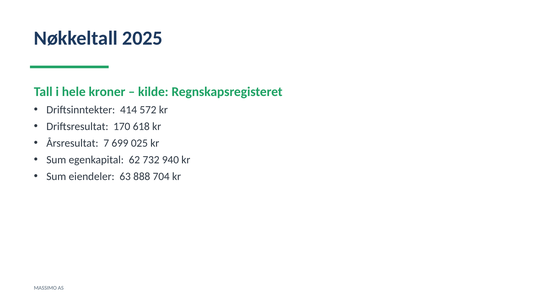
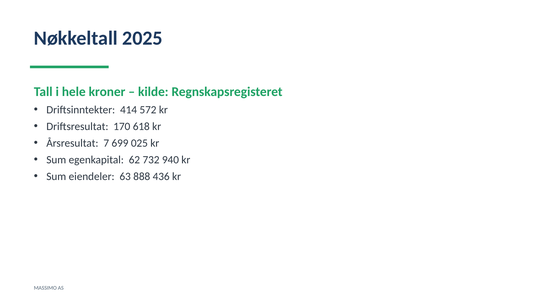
704: 704 -> 436 (161, 176)
